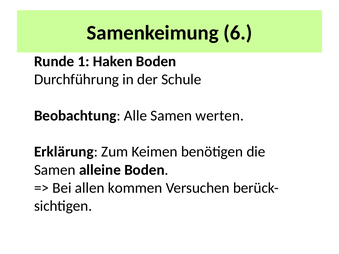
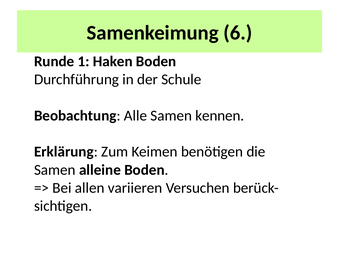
werten: werten -> kennen (220, 116)
kommen: kommen -> variieren (135, 188)
